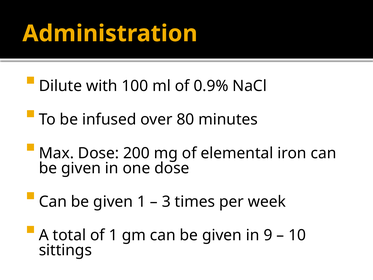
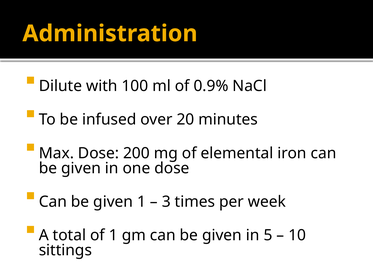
80: 80 -> 20 (185, 120)
9: 9 -> 5 (268, 235)
